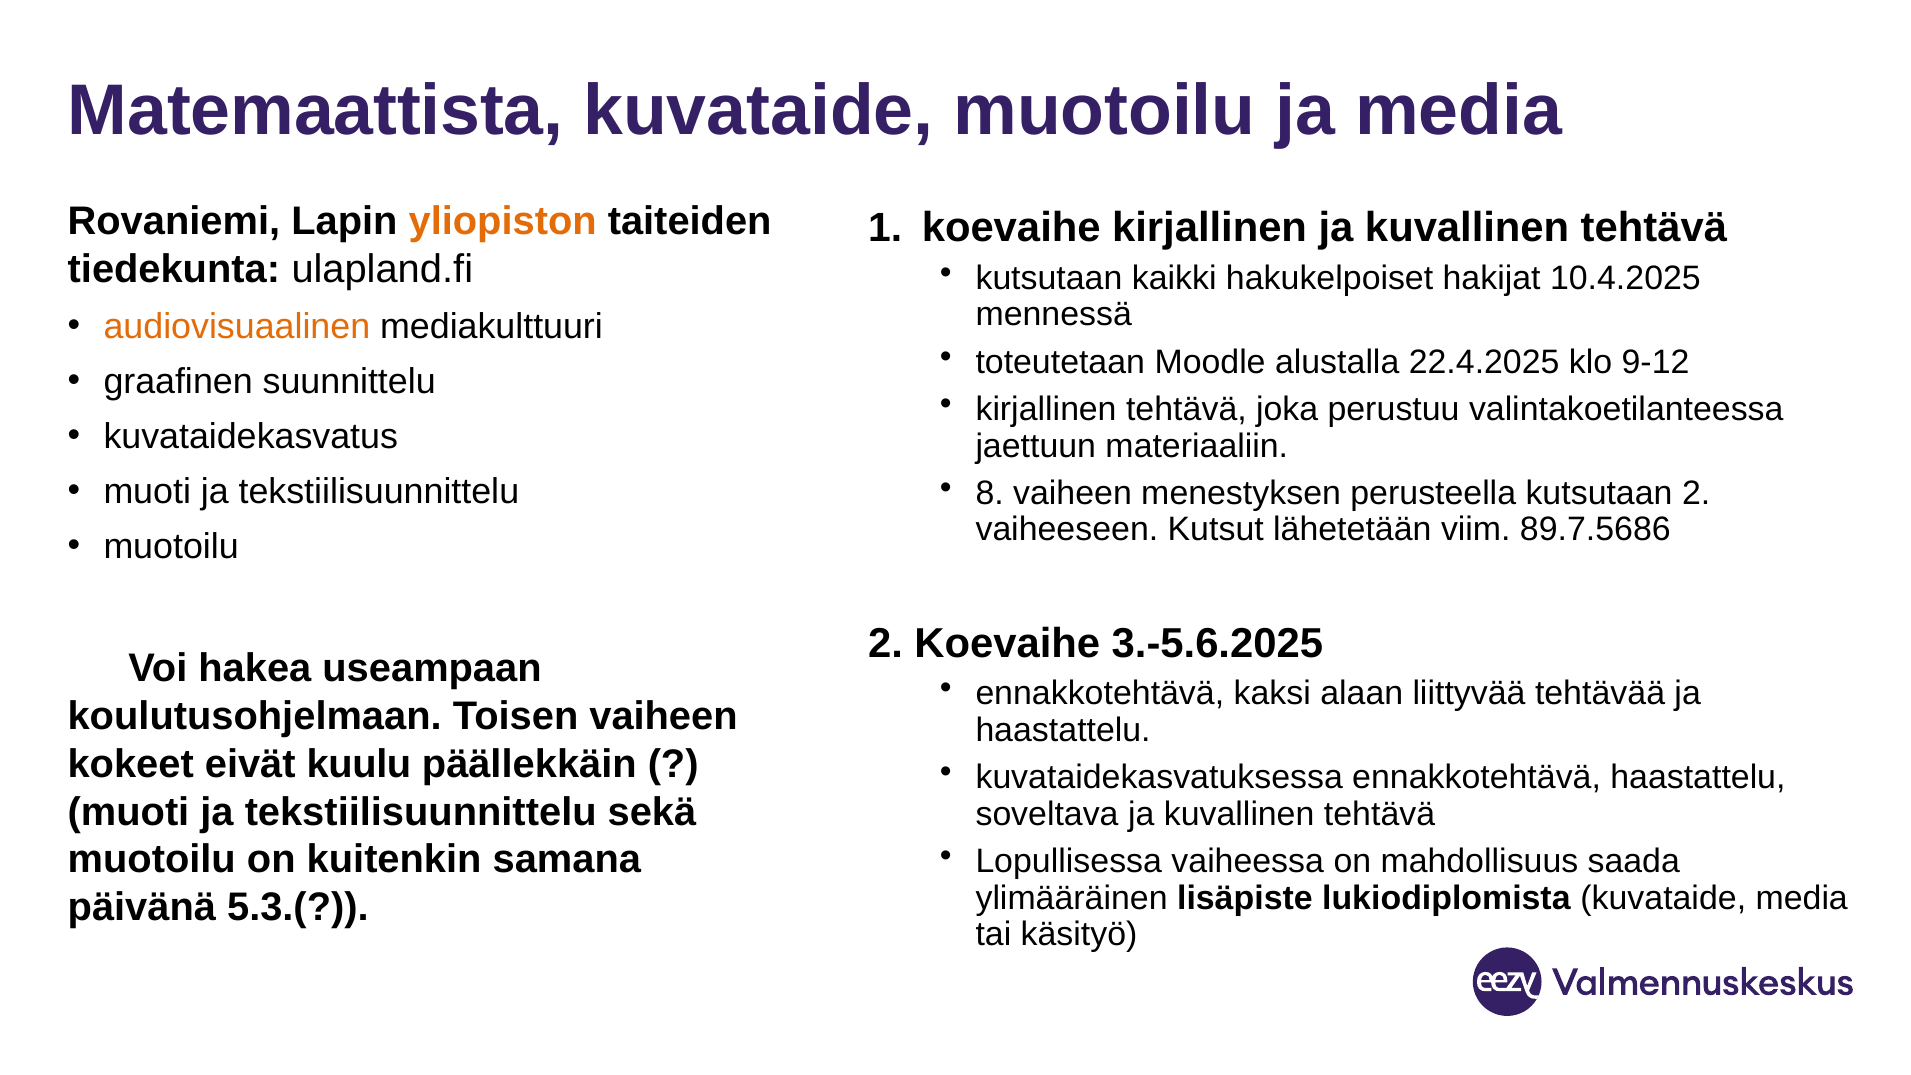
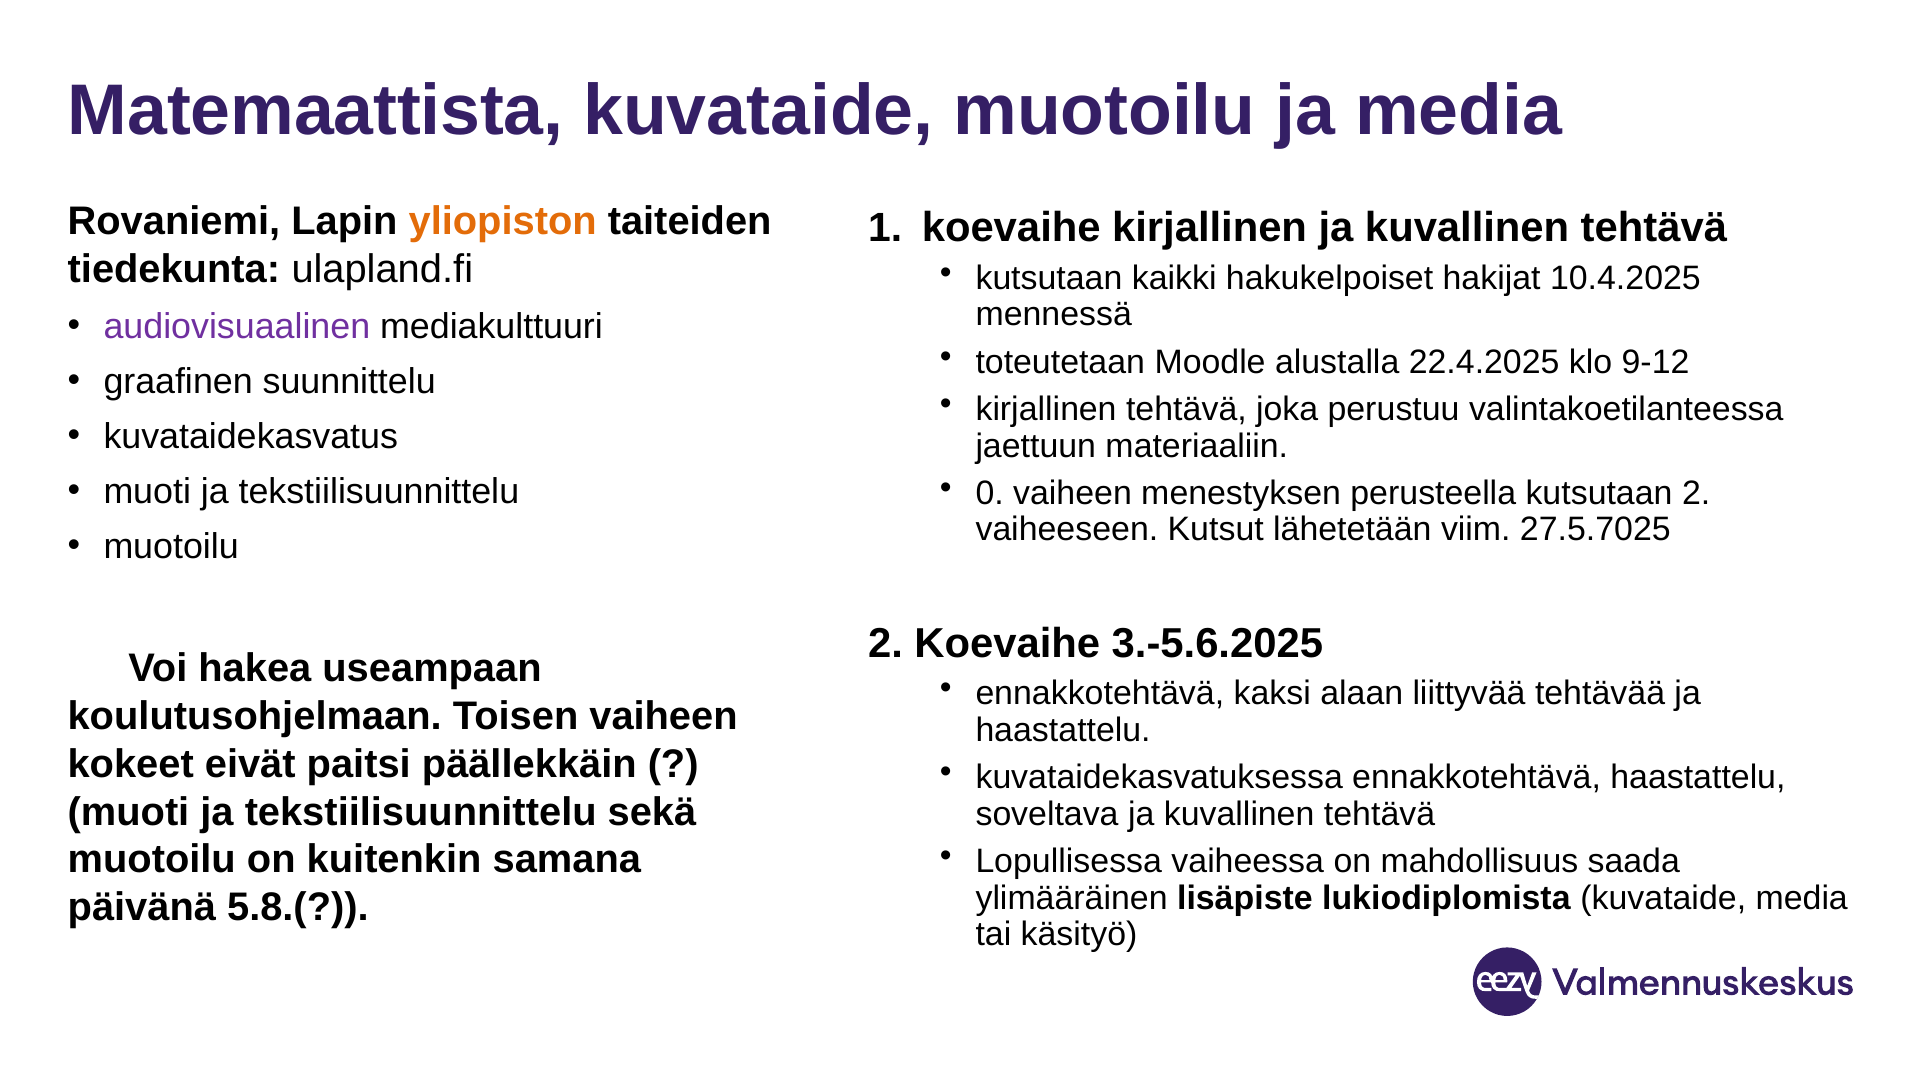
audiovisuaalinen colour: orange -> purple (237, 327)
8: 8 -> 0 (990, 493)
89.7.5686: 89.7.5686 -> 27.5.7025 (1595, 530)
kuulu: kuulu -> paitsi (359, 764)
5.3.(: 5.3.( -> 5.8.( (298, 908)
